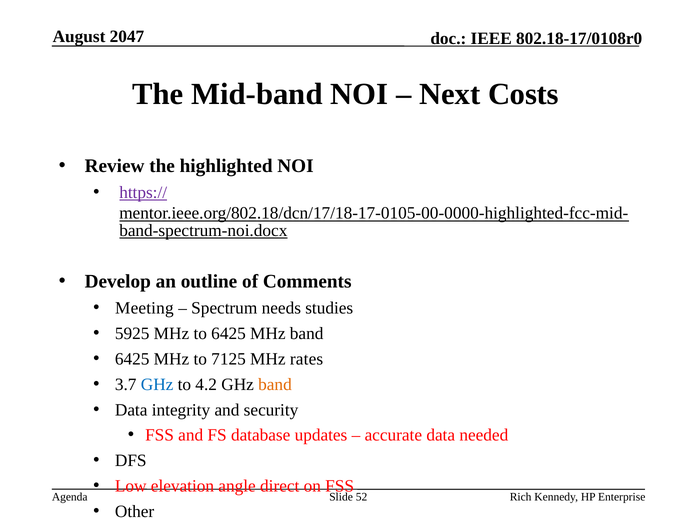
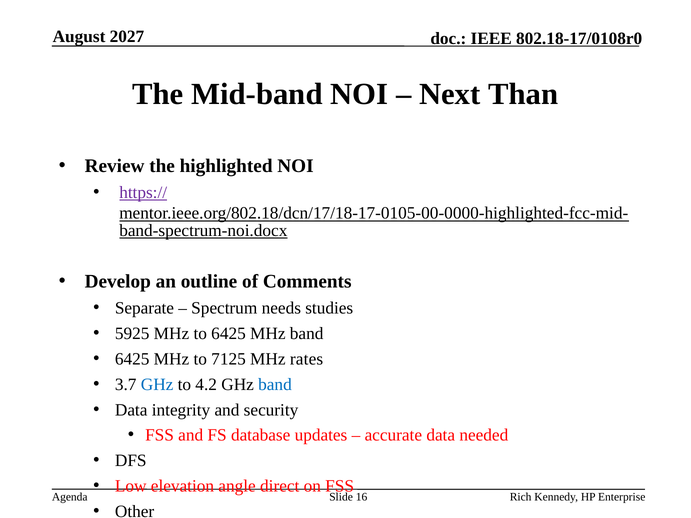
2047: 2047 -> 2027 (127, 37)
Costs: Costs -> Than (523, 94)
Meeting: Meeting -> Separate (144, 308)
band colour: orange -> blue (275, 385)
52: 52 -> 16 (362, 497)
